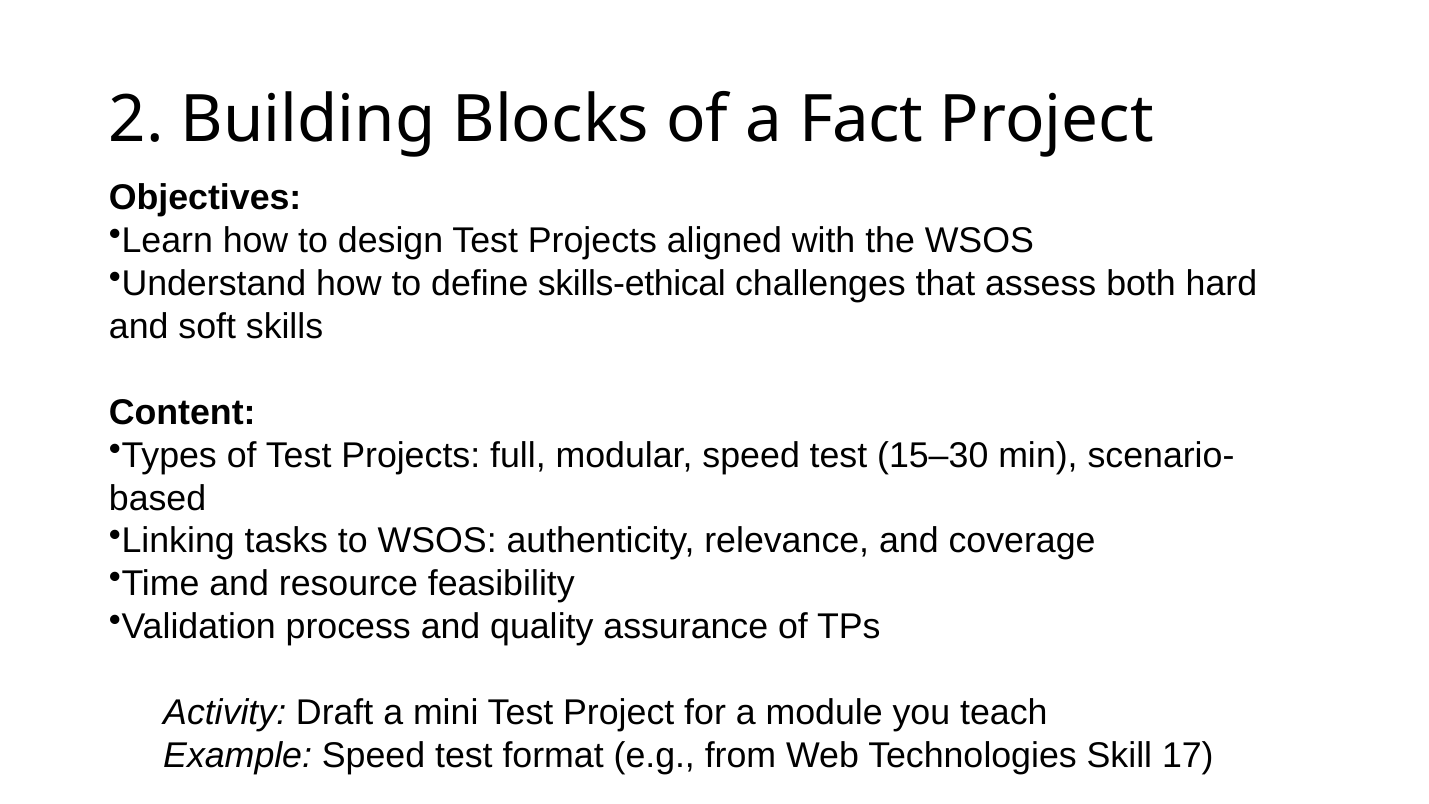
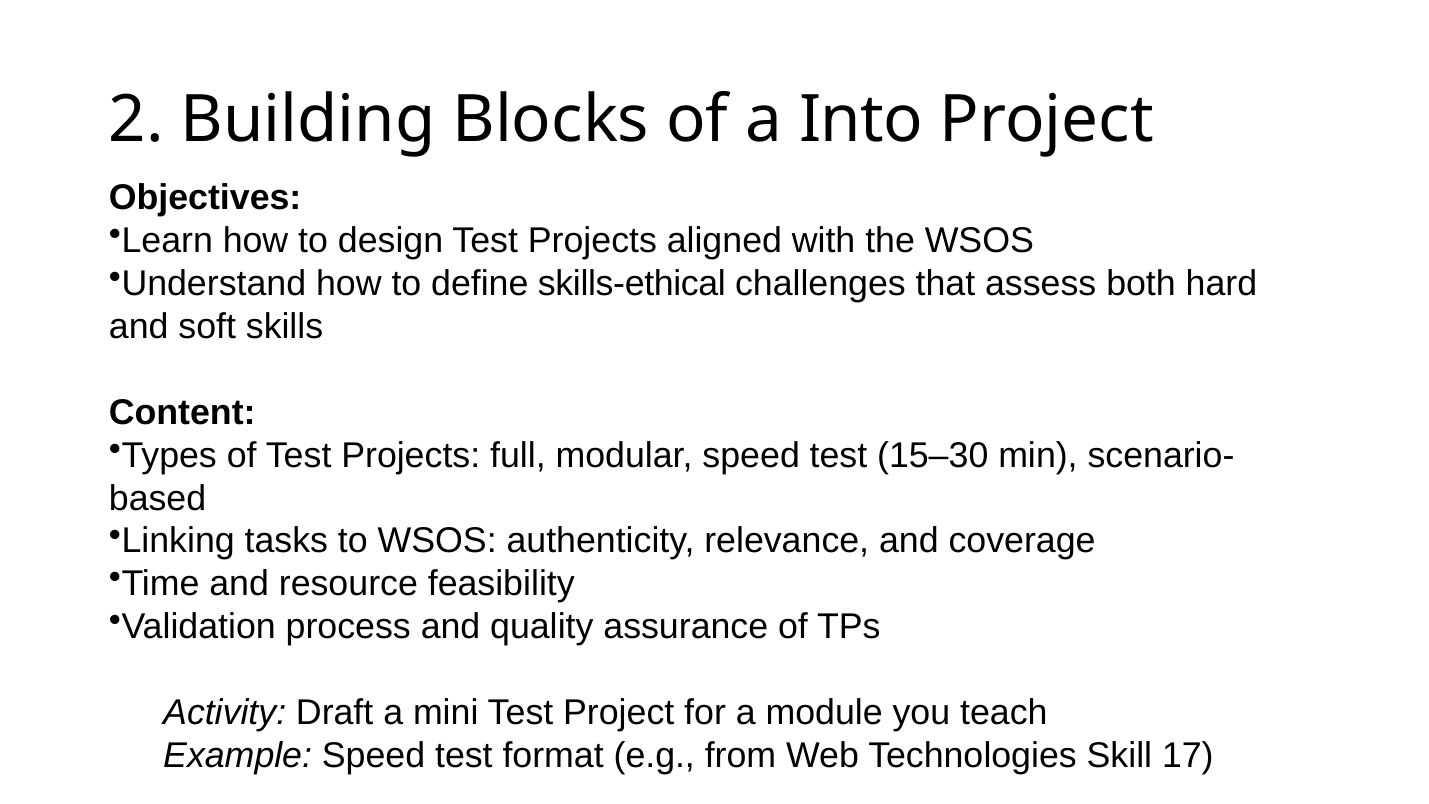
Fact: Fact -> Into (861, 120)
